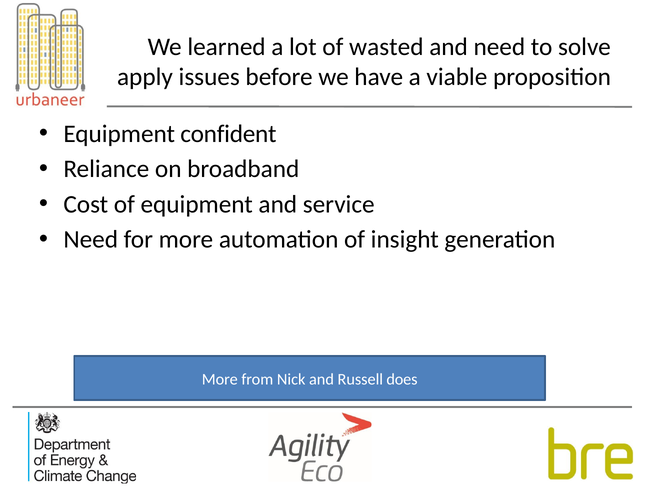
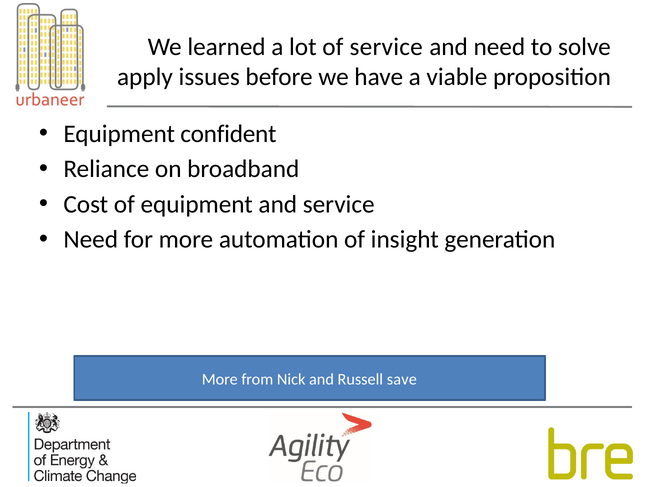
of wasted: wasted -> service (386, 47)
does: does -> save (402, 380)
